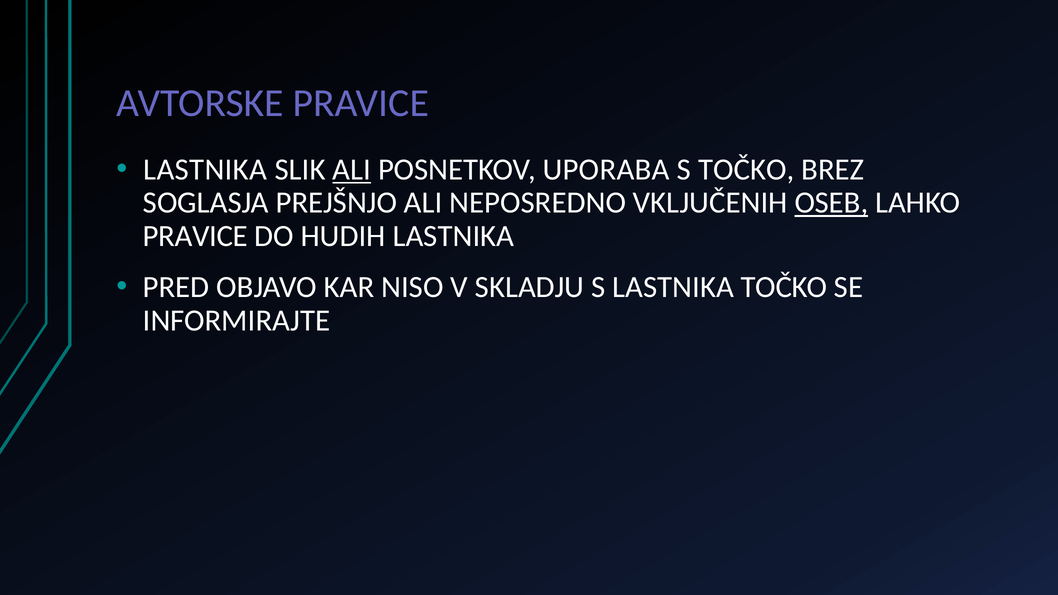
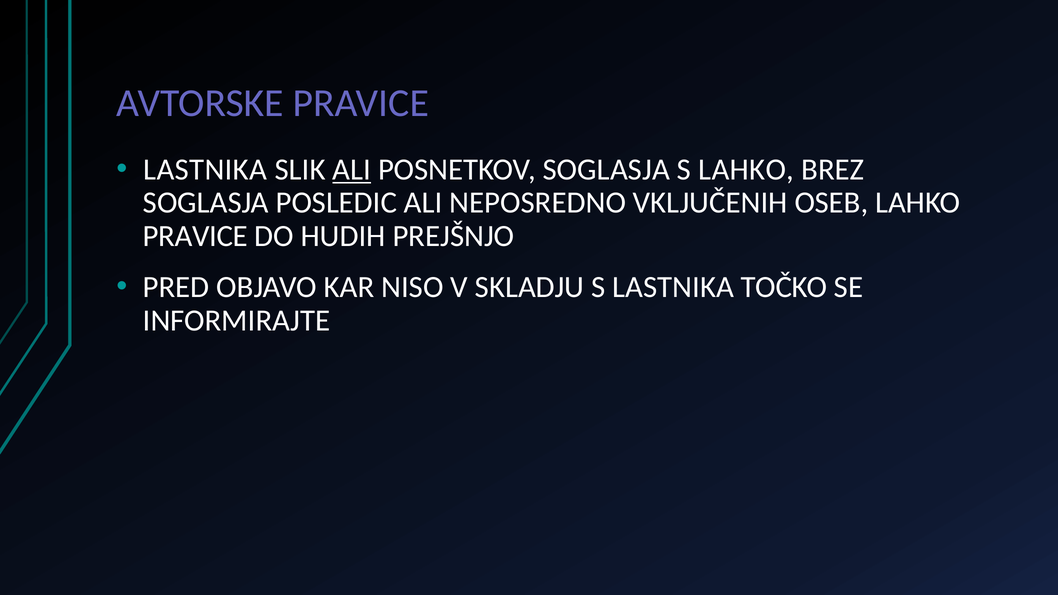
POSNETKOV UPORABA: UPORABA -> SOGLASJA (606, 169)
S TOČKO: TOČKO -> LAHKO (746, 169)
PREJŠNJO: PREJŠNJO -> POSLEDIC (336, 203)
OSEB underline: present -> none (831, 203)
HUDIH LASTNIKA: LASTNIKA -> PREJŠNJO (453, 236)
